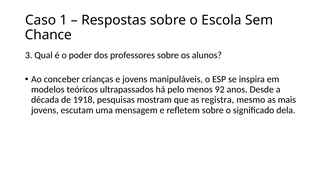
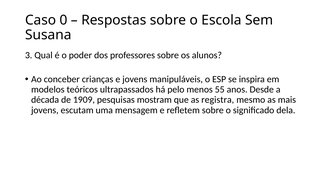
1: 1 -> 0 (64, 20)
Chance: Chance -> Susana (48, 35)
92: 92 -> 55 (220, 90)
1918: 1918 -> 1909 (84, 100)
